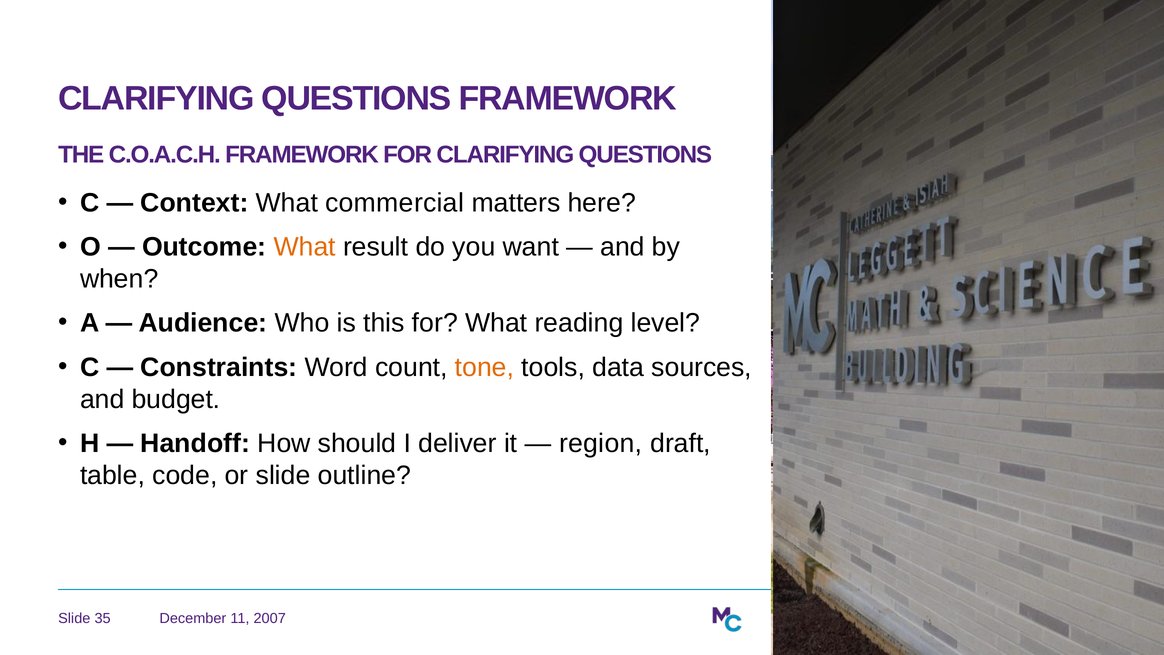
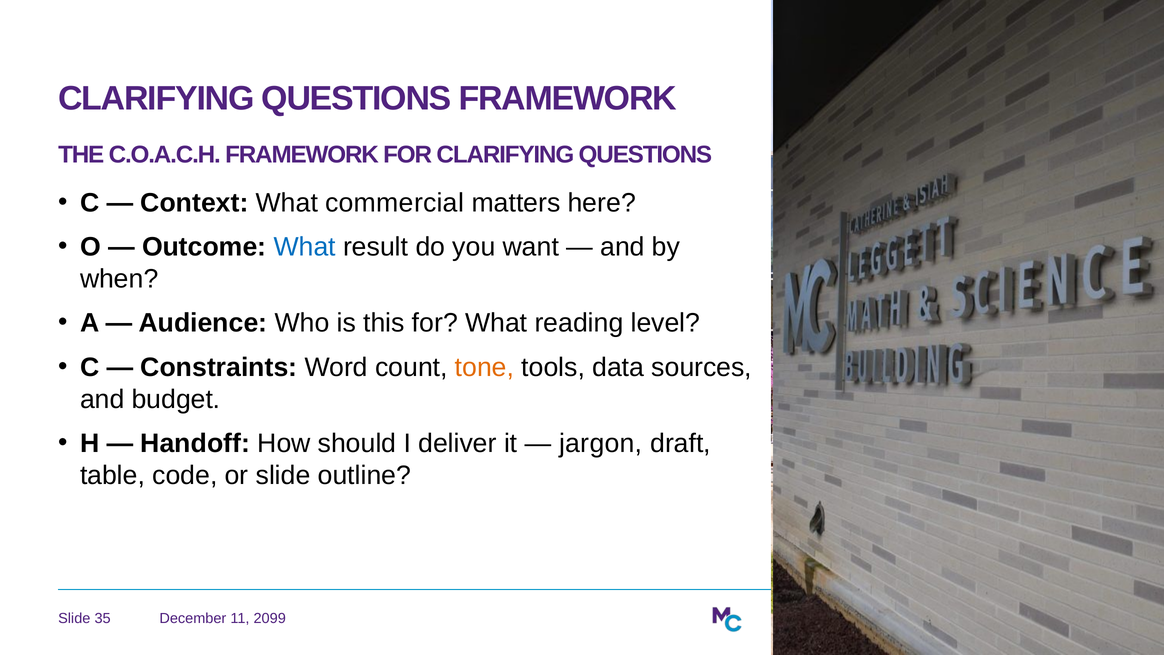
What colour: orange -> blue (305, 247)
region: region -> jargon (601, 443)
2007: 2007 -> 2099 (270, 618)
